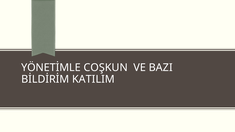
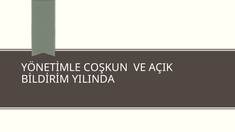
BAZI: BAZI -> AÇIK (161, 68)
KATILIM: KATILIM -> YILINDA (93, 79)
